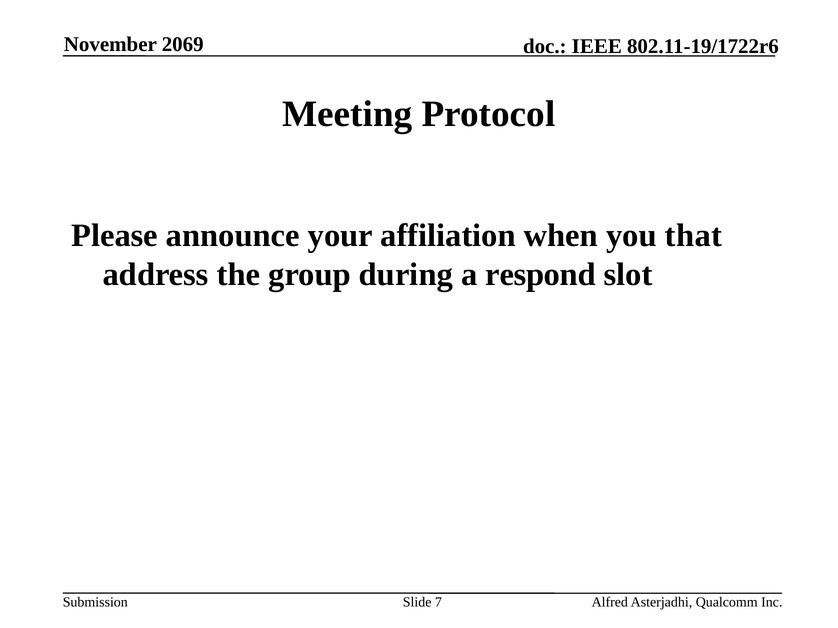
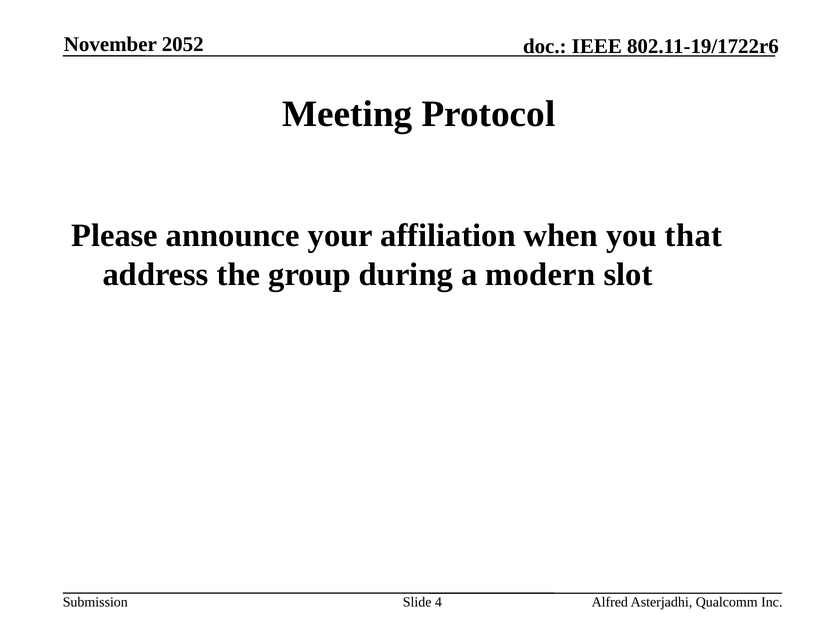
2069: 2069 -> 2052 (183, 44)
respond: respond -> modern (540, 275)
7: 7 -> 4 (438, 603)
